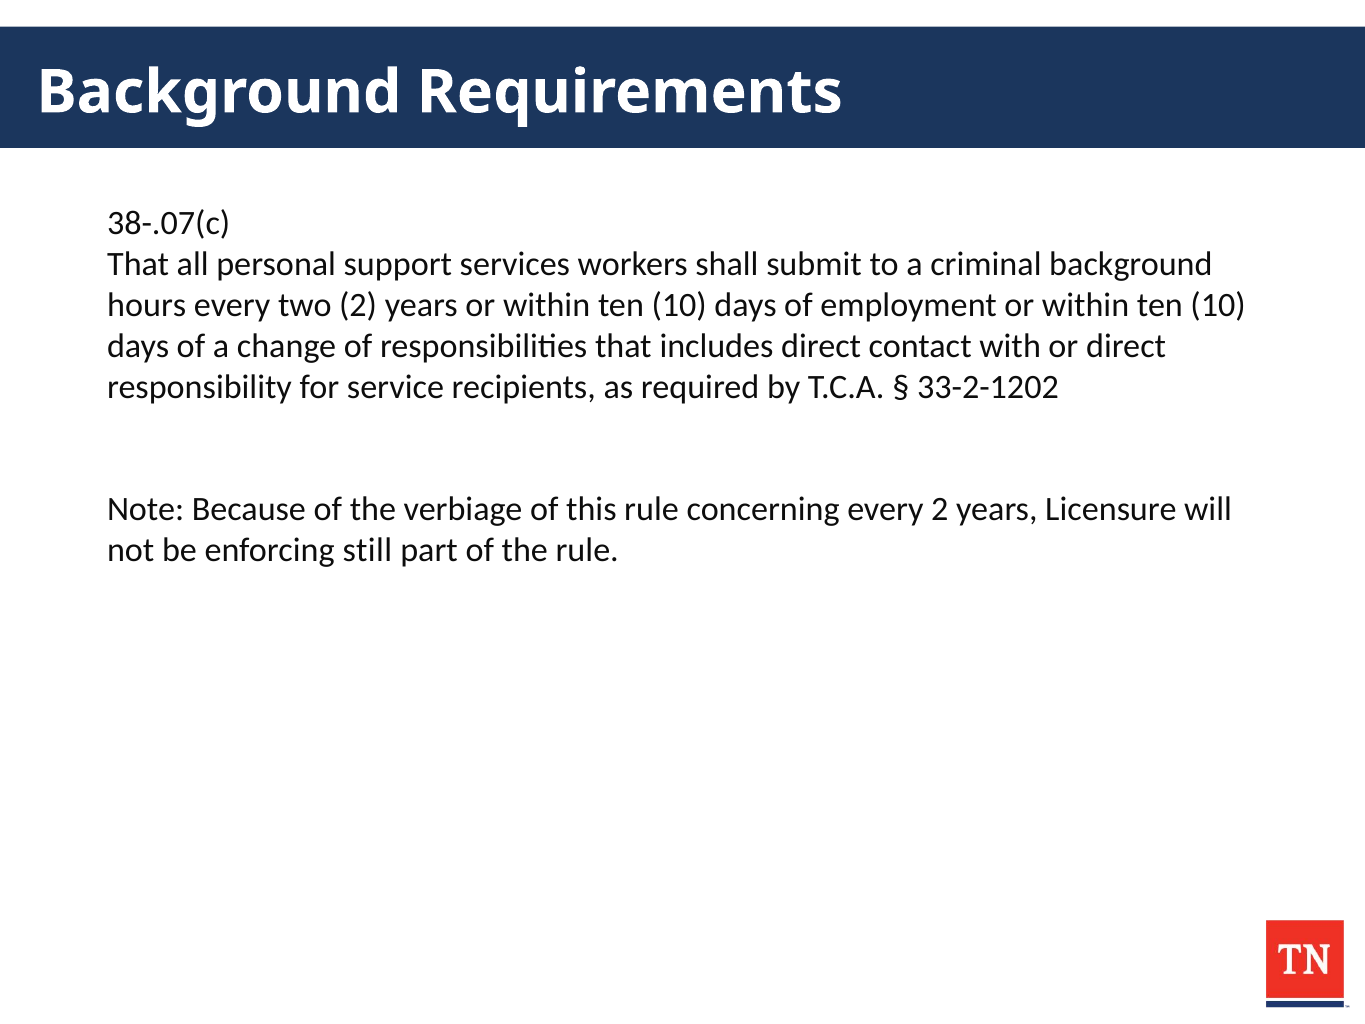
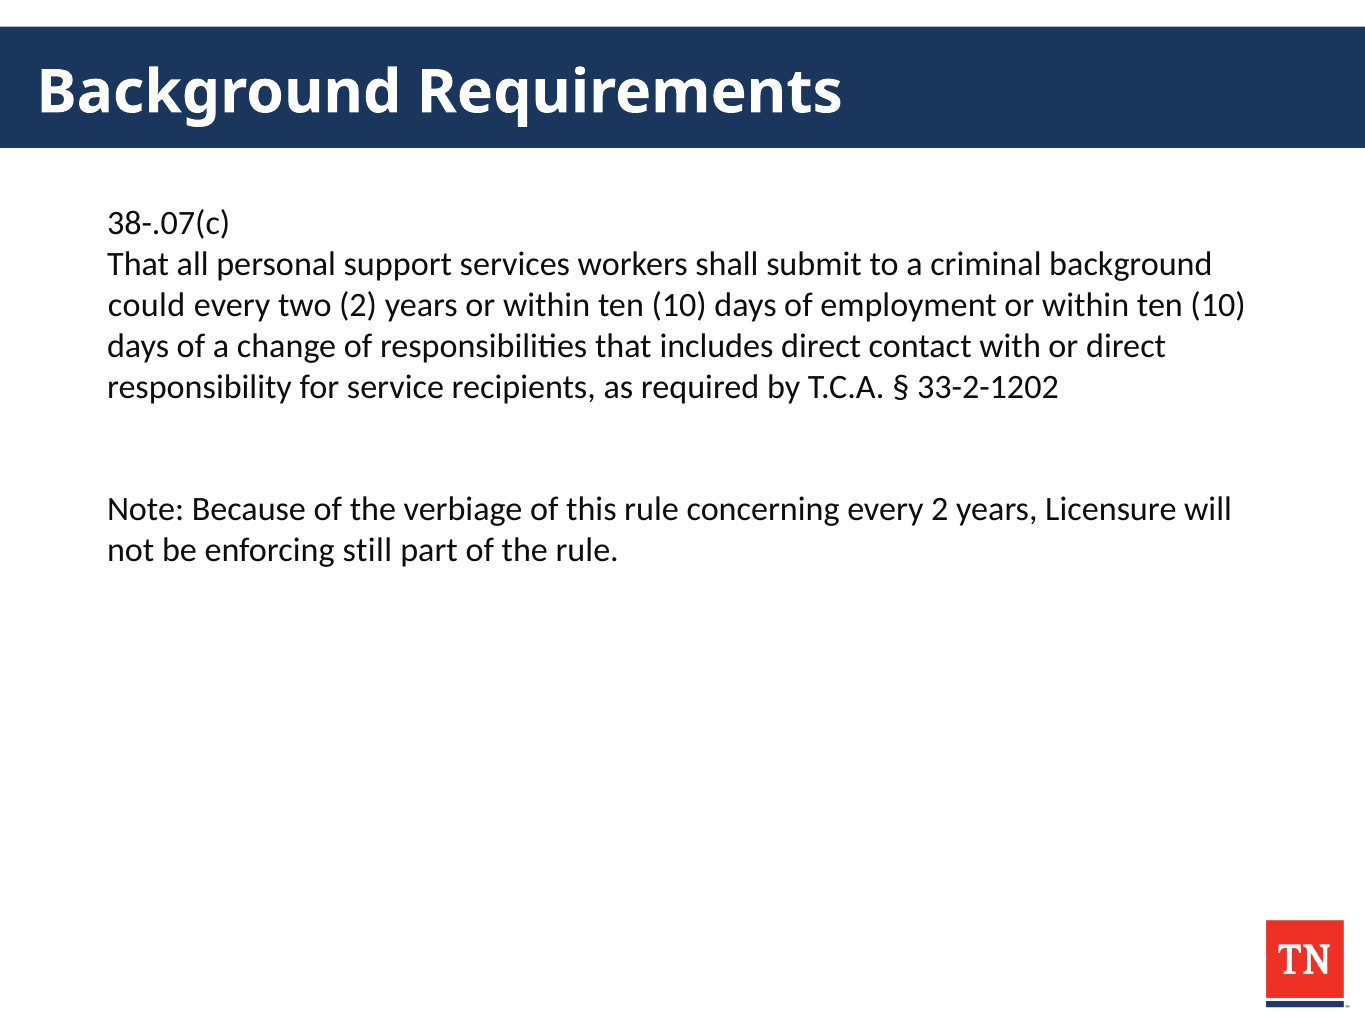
hours: hours -> could (147, 305)
